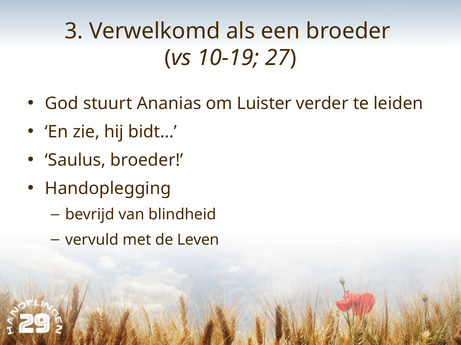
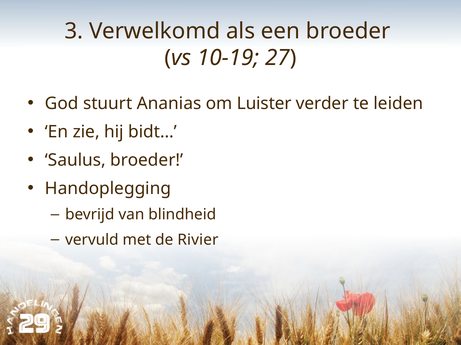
Leven: Leven -> Rivier (198, 240)
